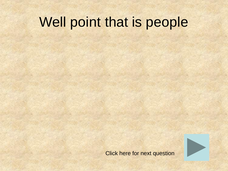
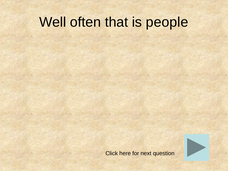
point: point -> often (85, 22)
